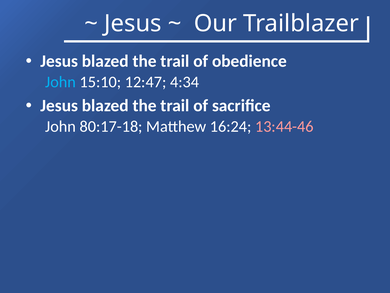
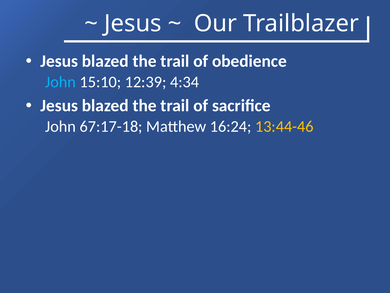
12:47: 12:47 -> 12:39 (146, 82)
80:17-18: 80:17-18 -> 67:17-18 (111, 126)
13:44-46 colour: pink -> yellow (284, 126)
